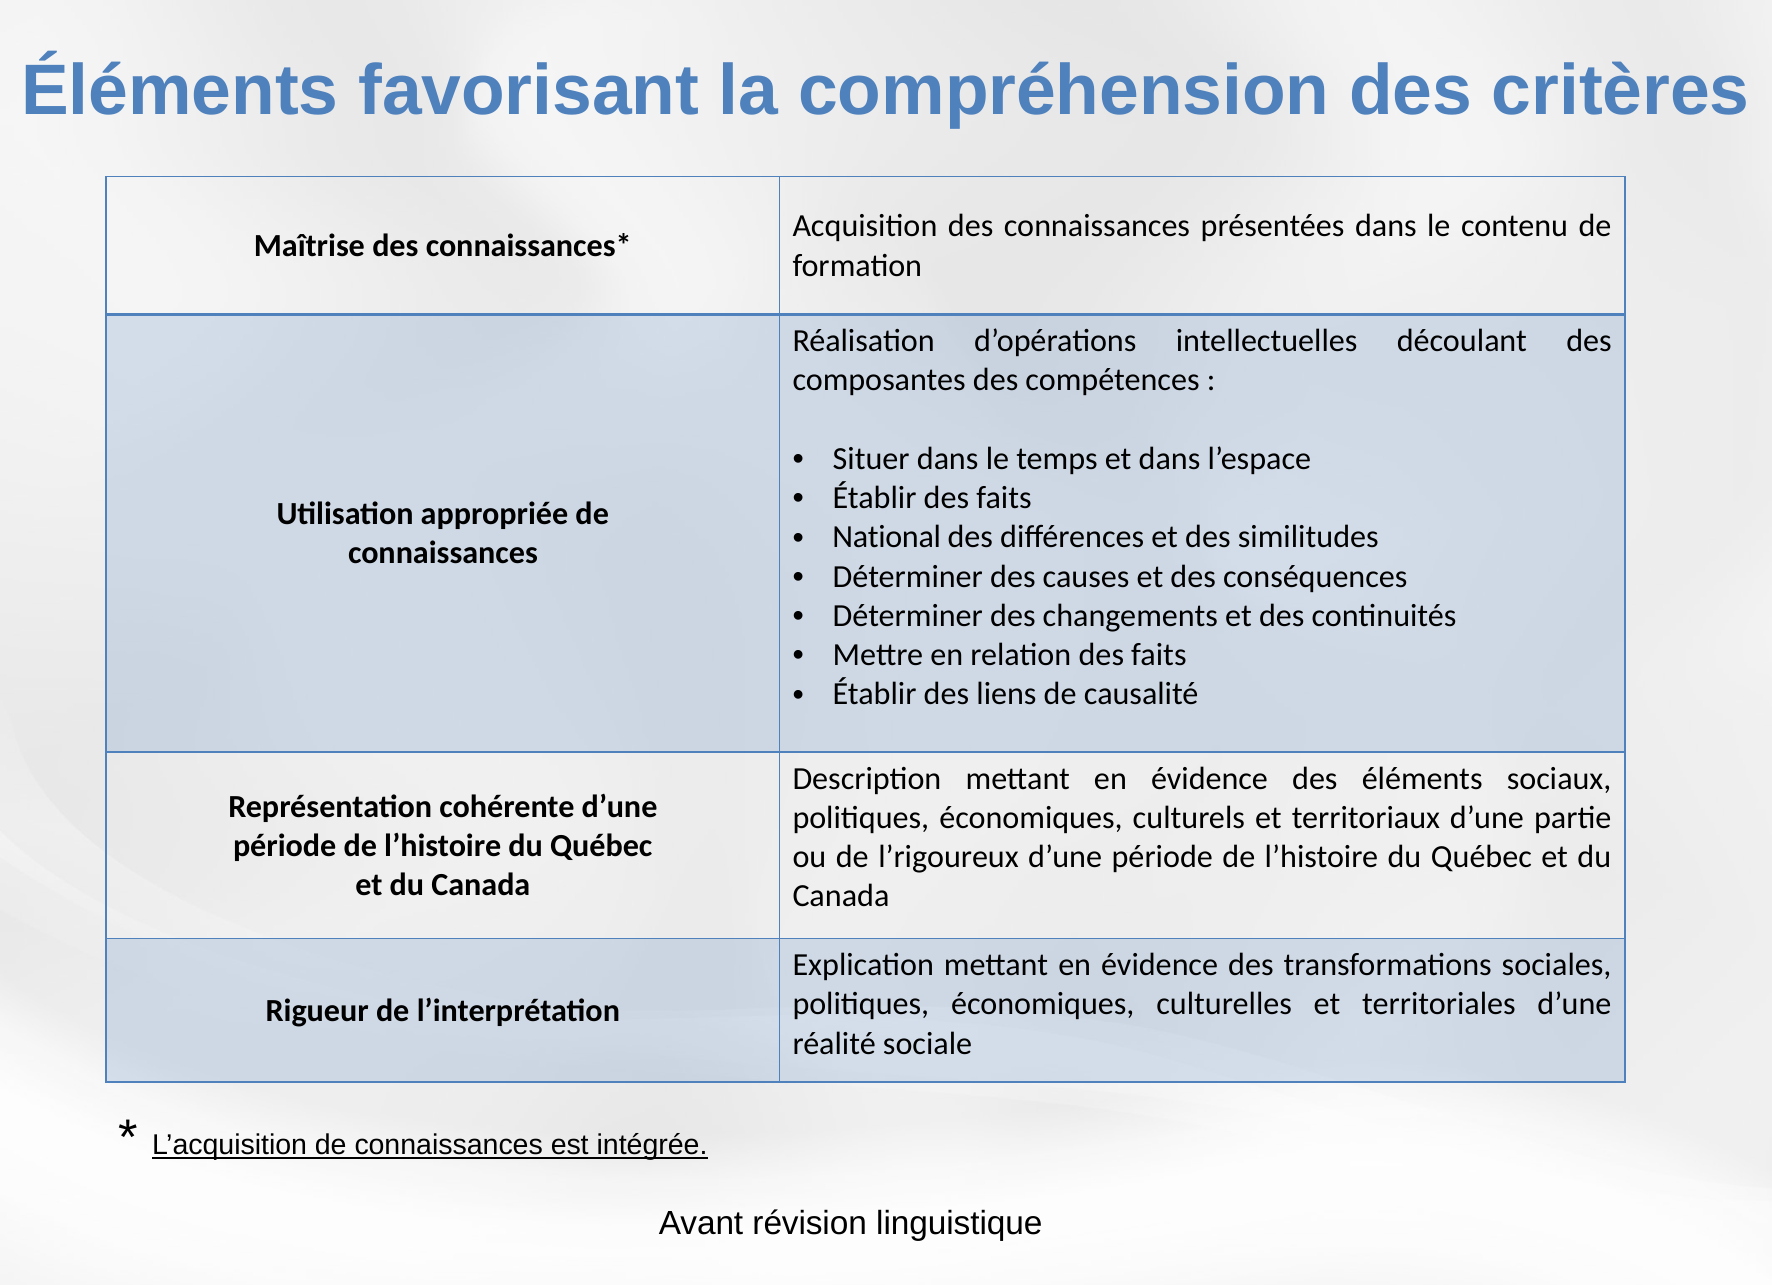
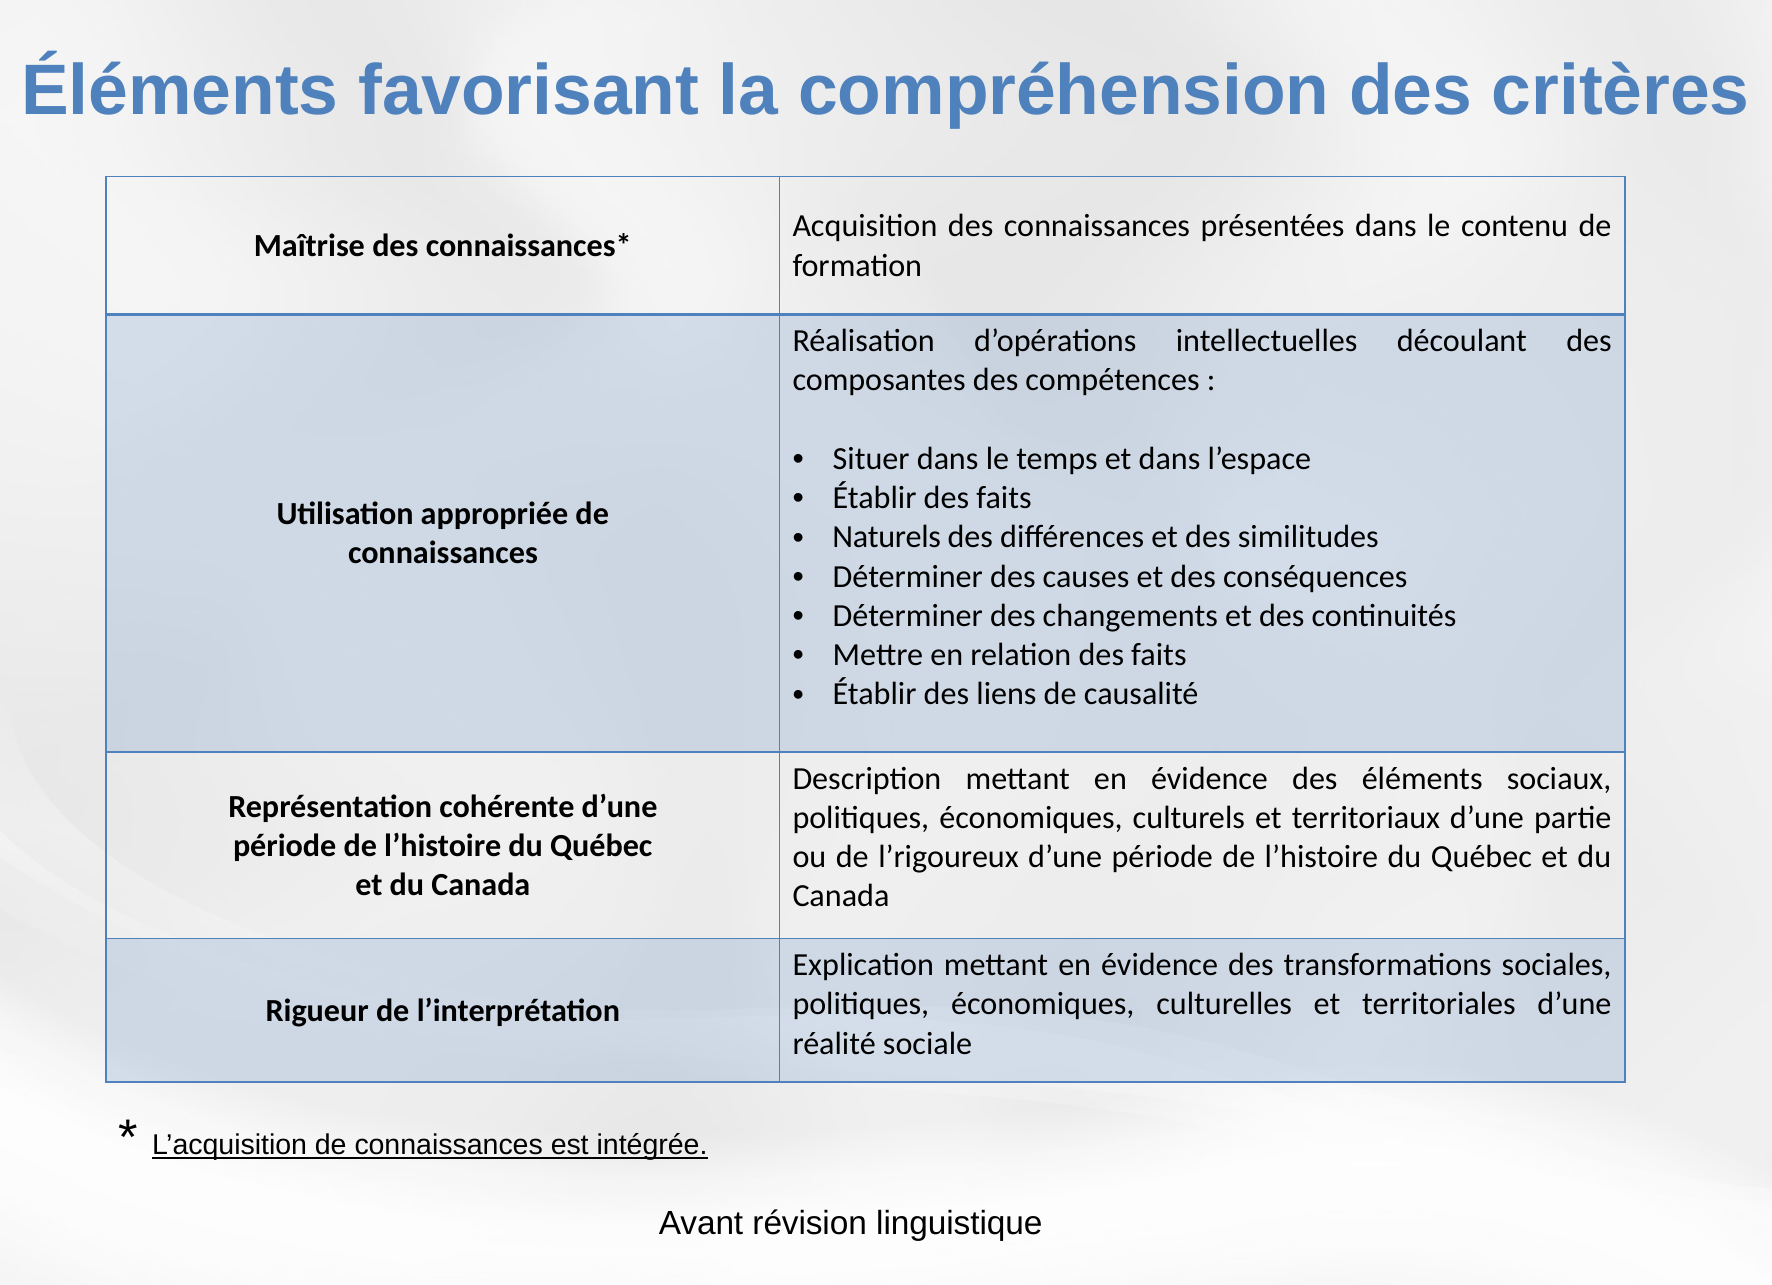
National: National -> Naturels (887, 537)
